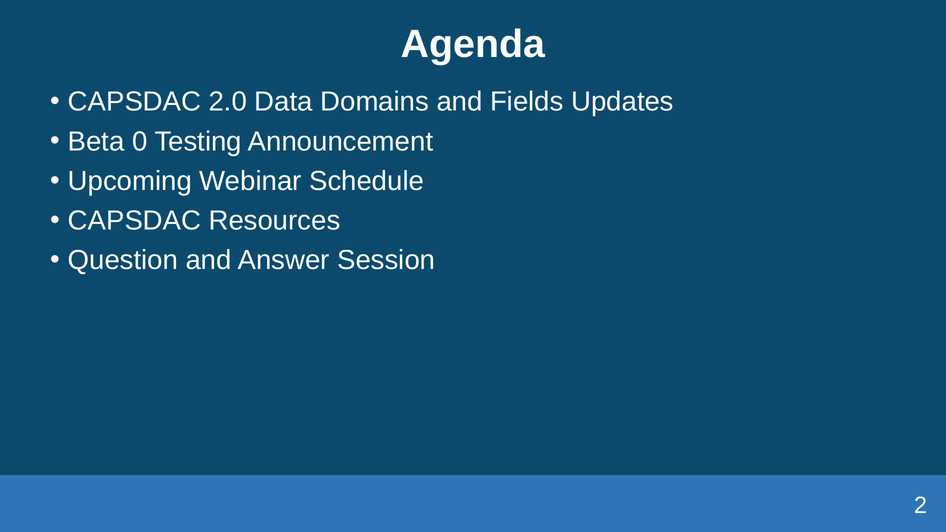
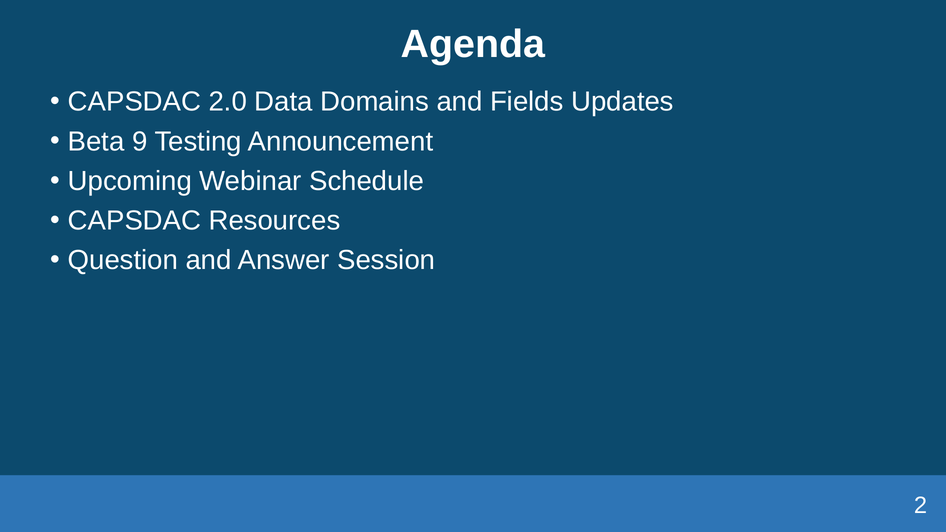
0: 0 -> 9 (140, 141)
